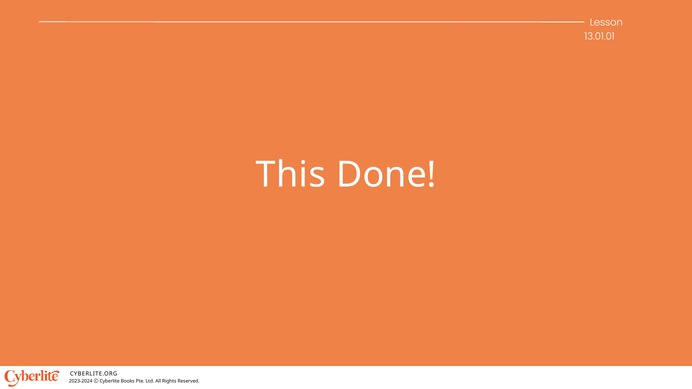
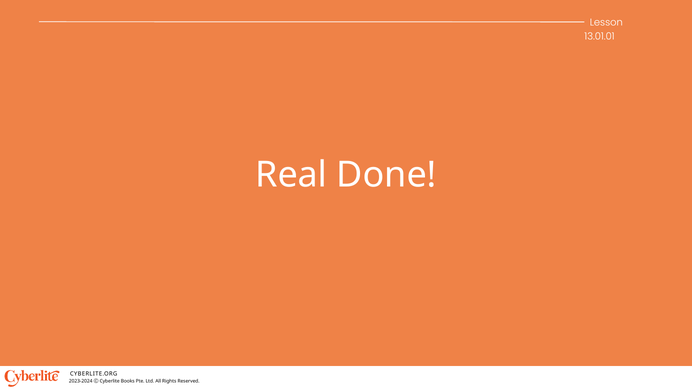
This: This -> Real (291, 175)
